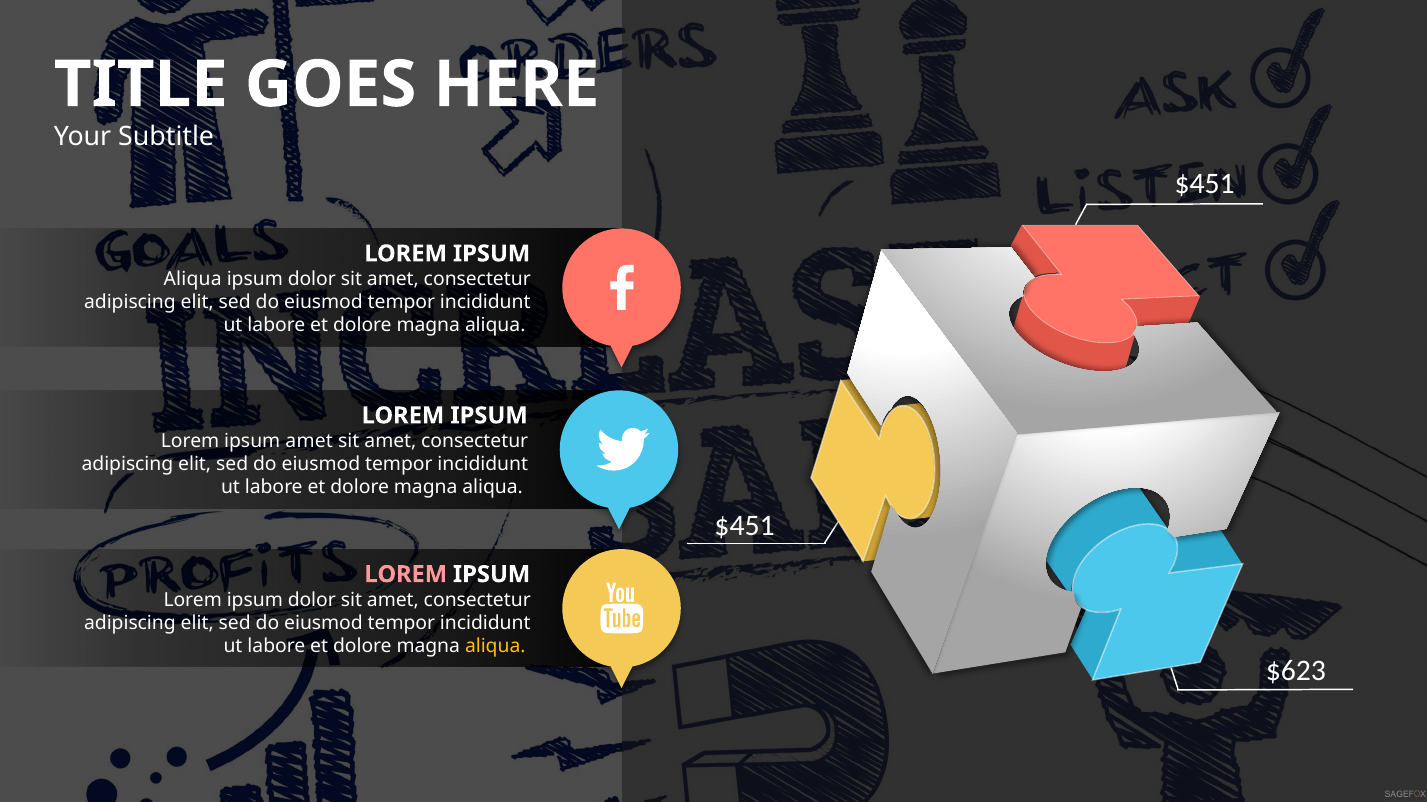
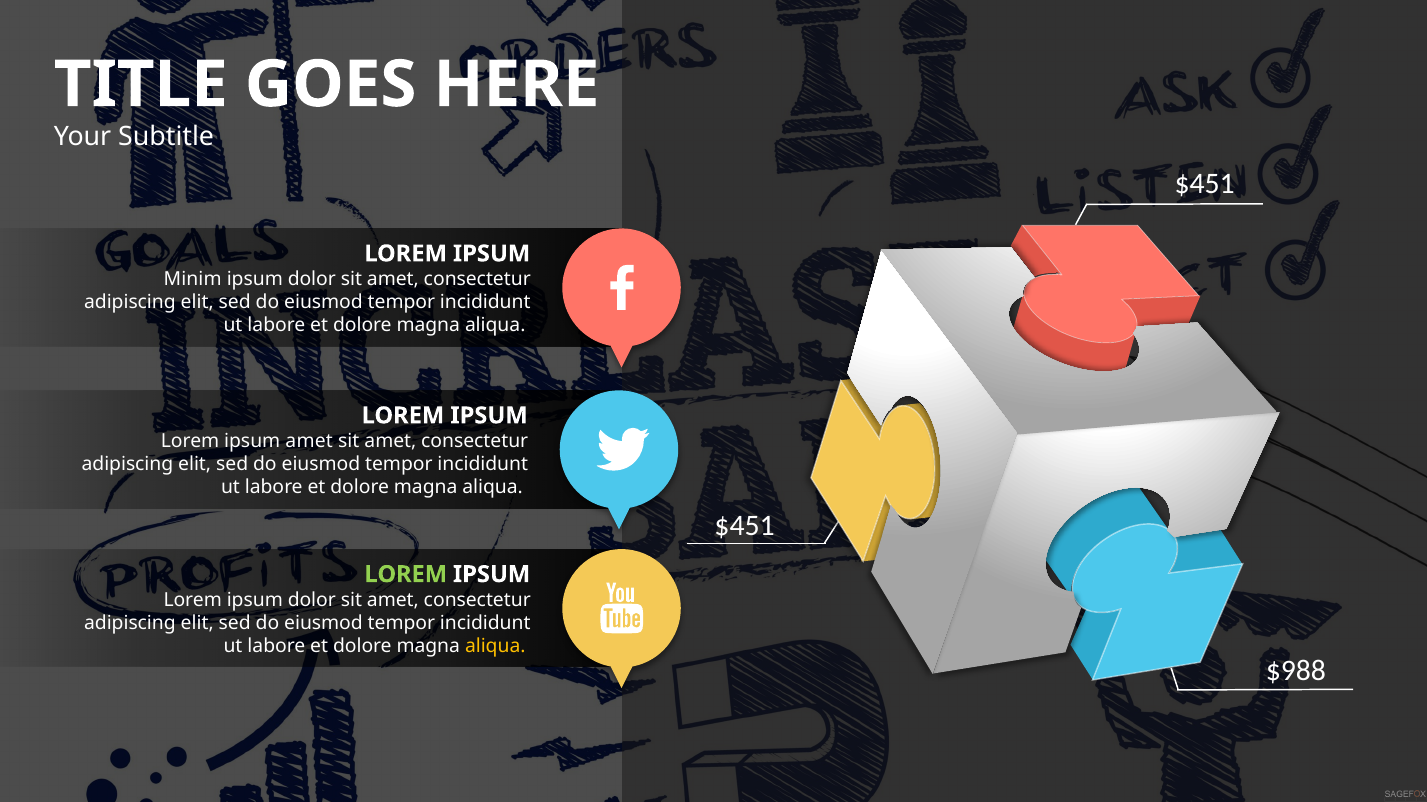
Aliqua: Aliqua -> Minim (193, 279)
LOREM colour: pink -> light green (406, 575)
$623: $623 -> $988 (1296, 671)
